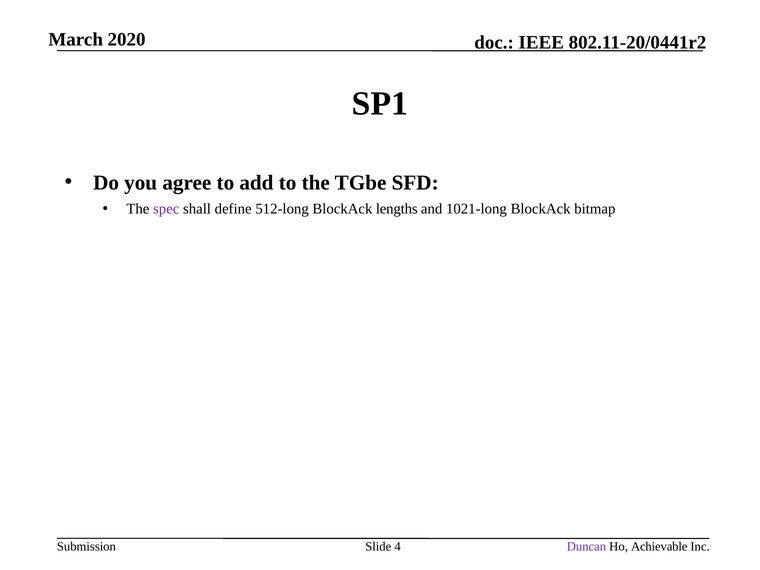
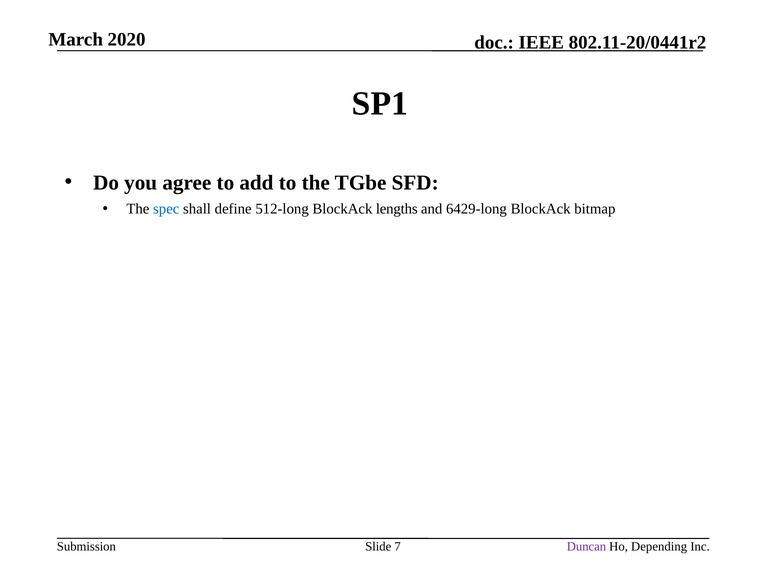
spec colour: purple -> blue (166, 209)
1021-long: 1021-long -> 6429-long (476, 209)
4: 4 -> 7 (398, 547)
Achievable: Achievable -> Depending (659, 547)
